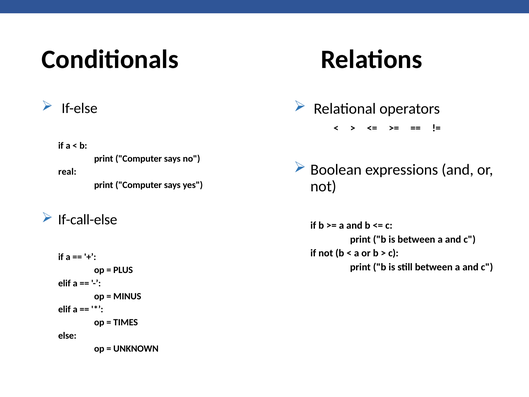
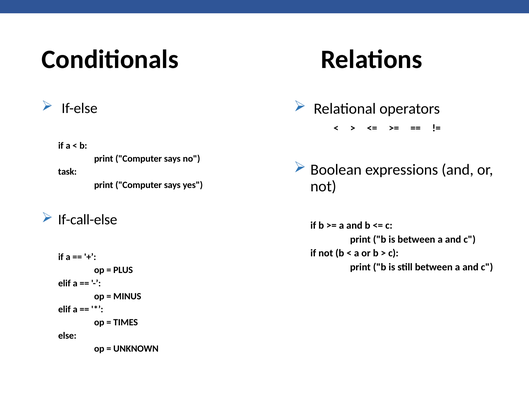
real: real -> task (67, 172)
